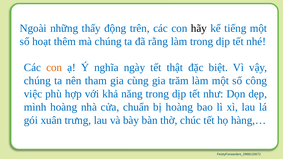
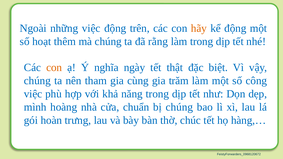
những thấy: thấy -> việc (91, 28)
hãy colour: black -> orange (199, 28)
kể tiếng: tiếng -> động (235, 28)
bị hoàng: hoàng -> chúng (179, 107)
xuân: xuân -> hoàn (51, 120)
